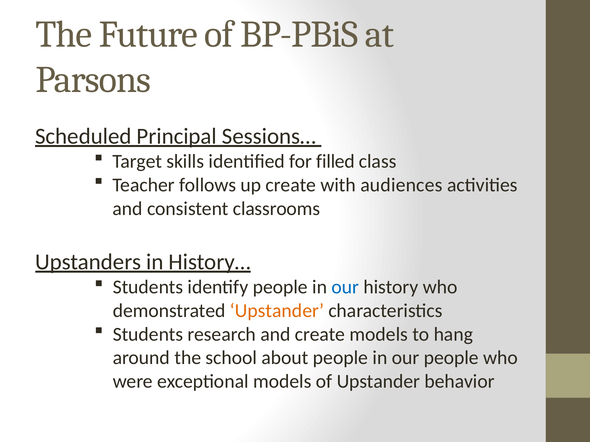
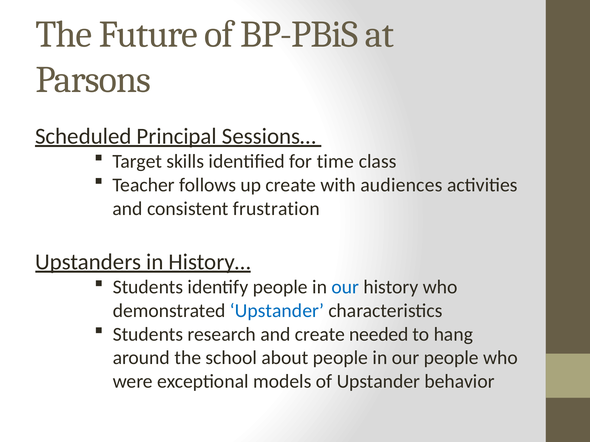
filled: filled -> time (335, 162)
classrooms: classrooms -> frustration (276, 209)
Upstander colour: orange -> blue (277, 311)
create models: models -> needed (379, 335)
